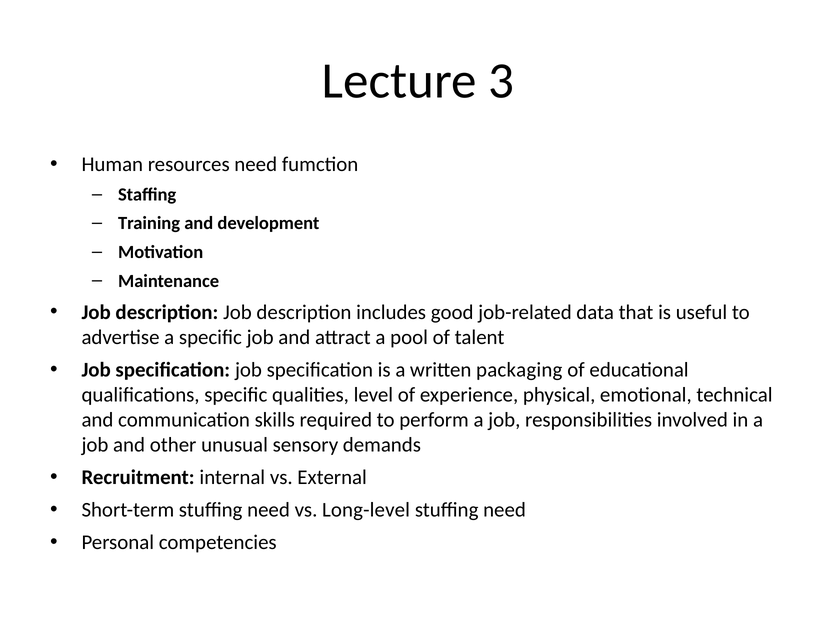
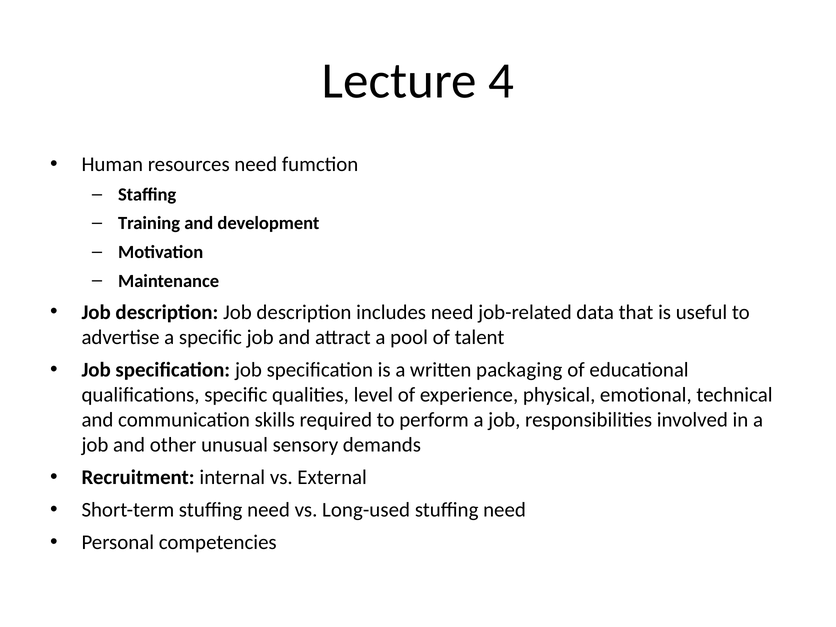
3: 3 -> 4 (501, 81)
includes good: good -> need (452, 312)
Long-level: Long-level -> Long-used (366, 510)
